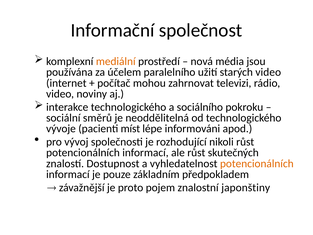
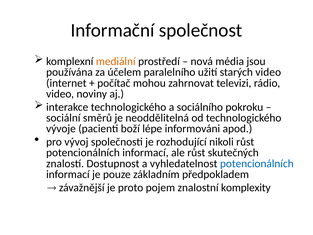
míst: míst -> boží (130, 129)
potencionálních colour: orange -> blue (257, 163)
japonštiny: japonštiny -> komplexity (246, 187)
